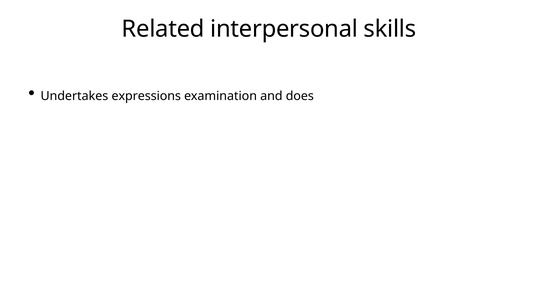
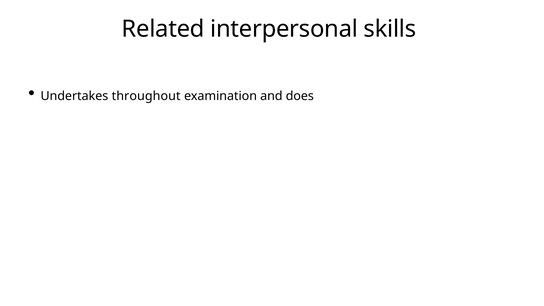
expressions: expressions -> throughout (146, 96)
